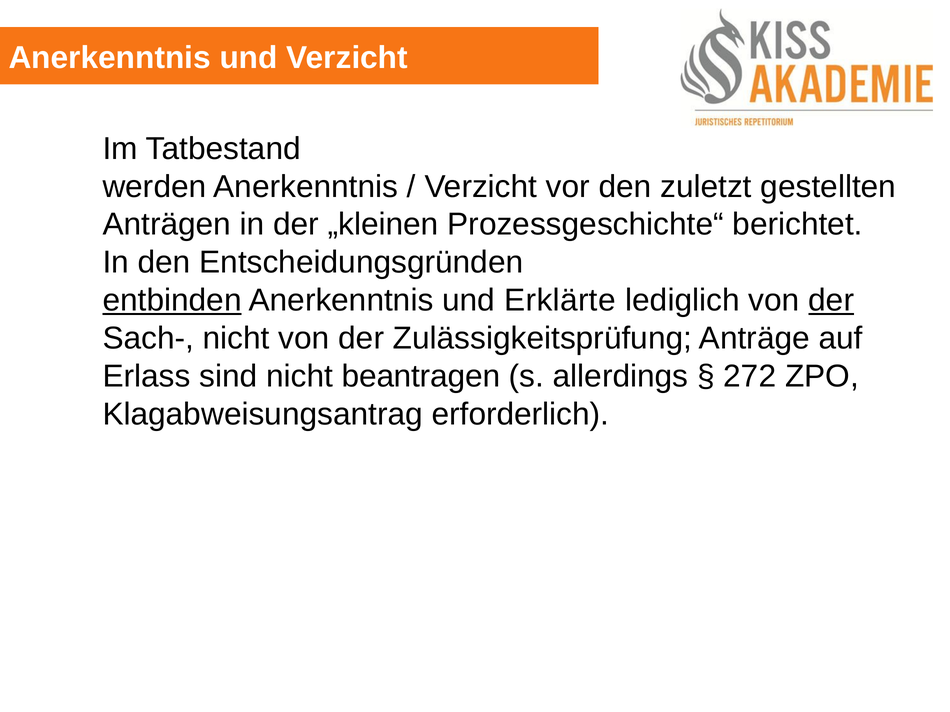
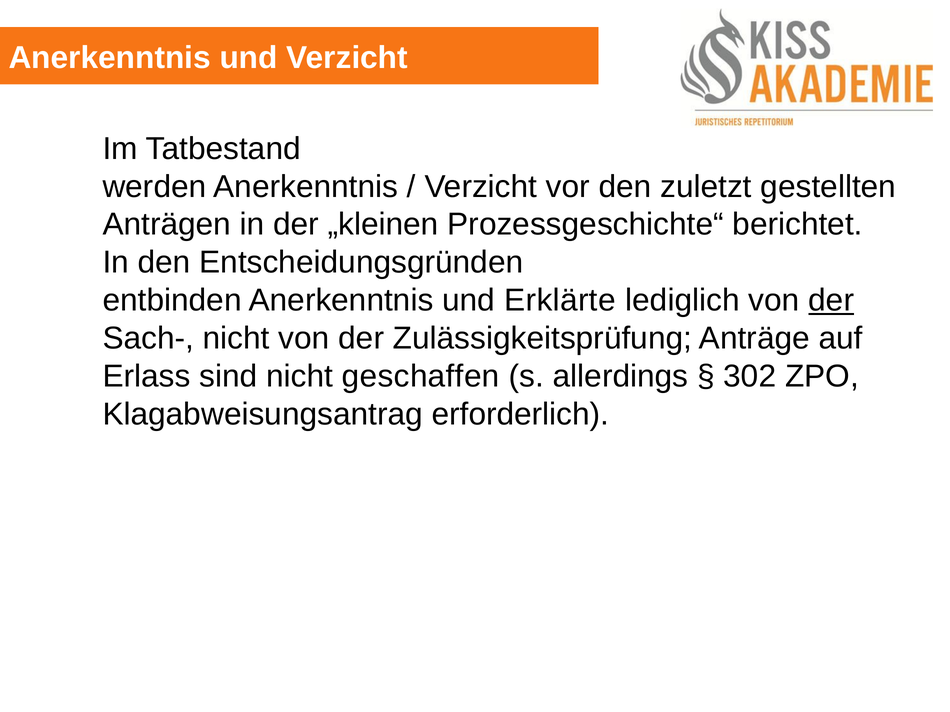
entbinden underline: present -> none (172, 301)
beantragen: beantragen -> geschaffen (421, 377)
272: 272 -> 302 (750, 377)
